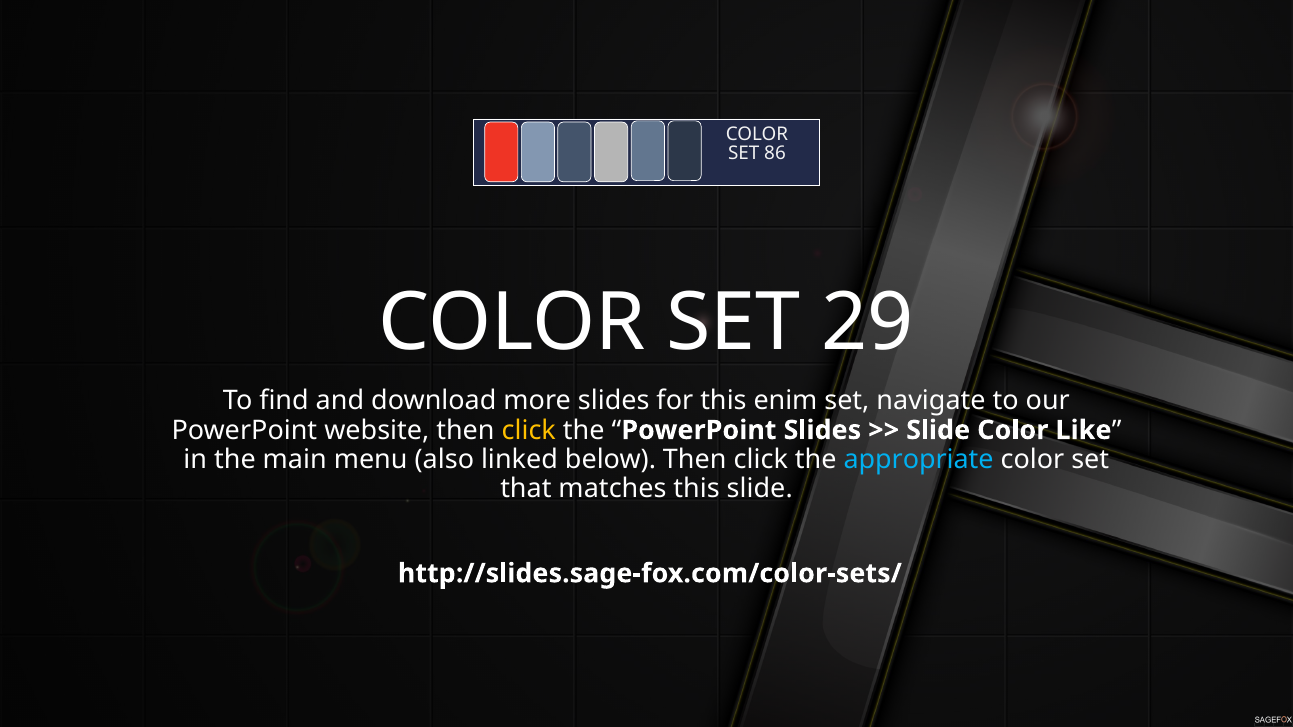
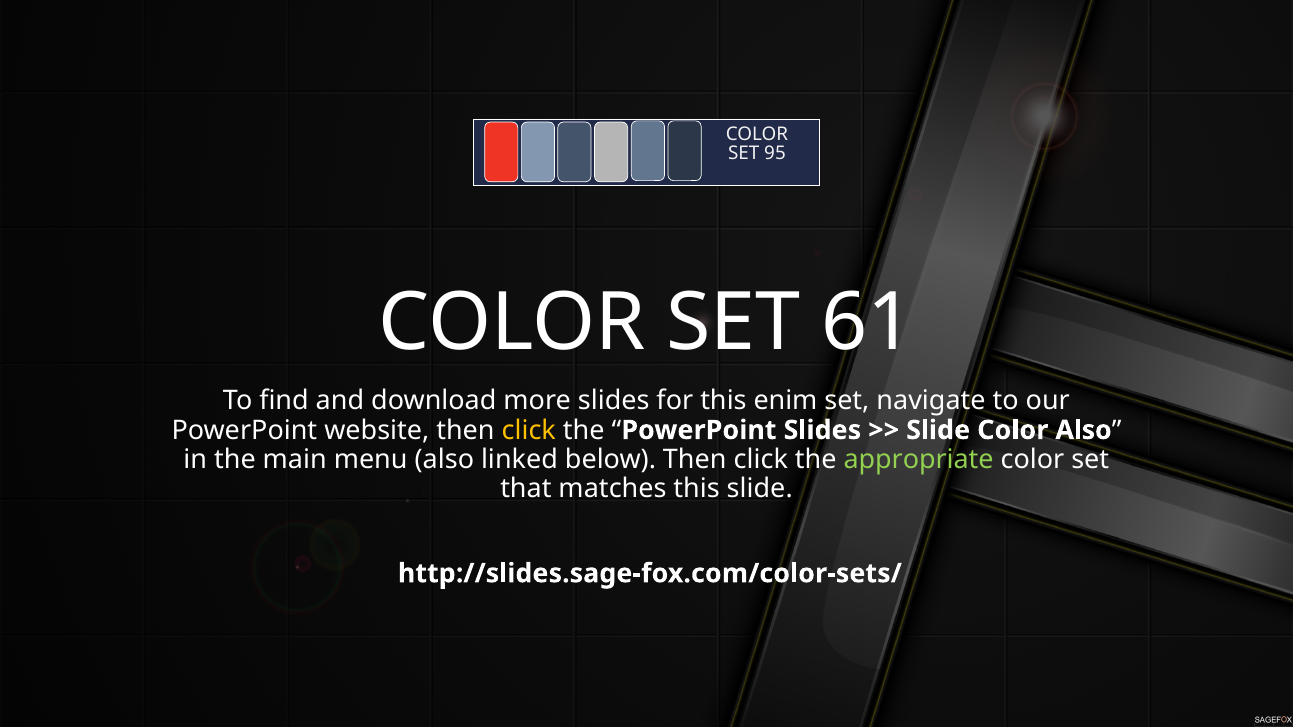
86: 86 -> 95 (775, 153)
29: 29 -> 61 (868, 323)
Color Like: Like -> Also (1084, 430)
appropriate colour: light blue -> light green (919, 459)
